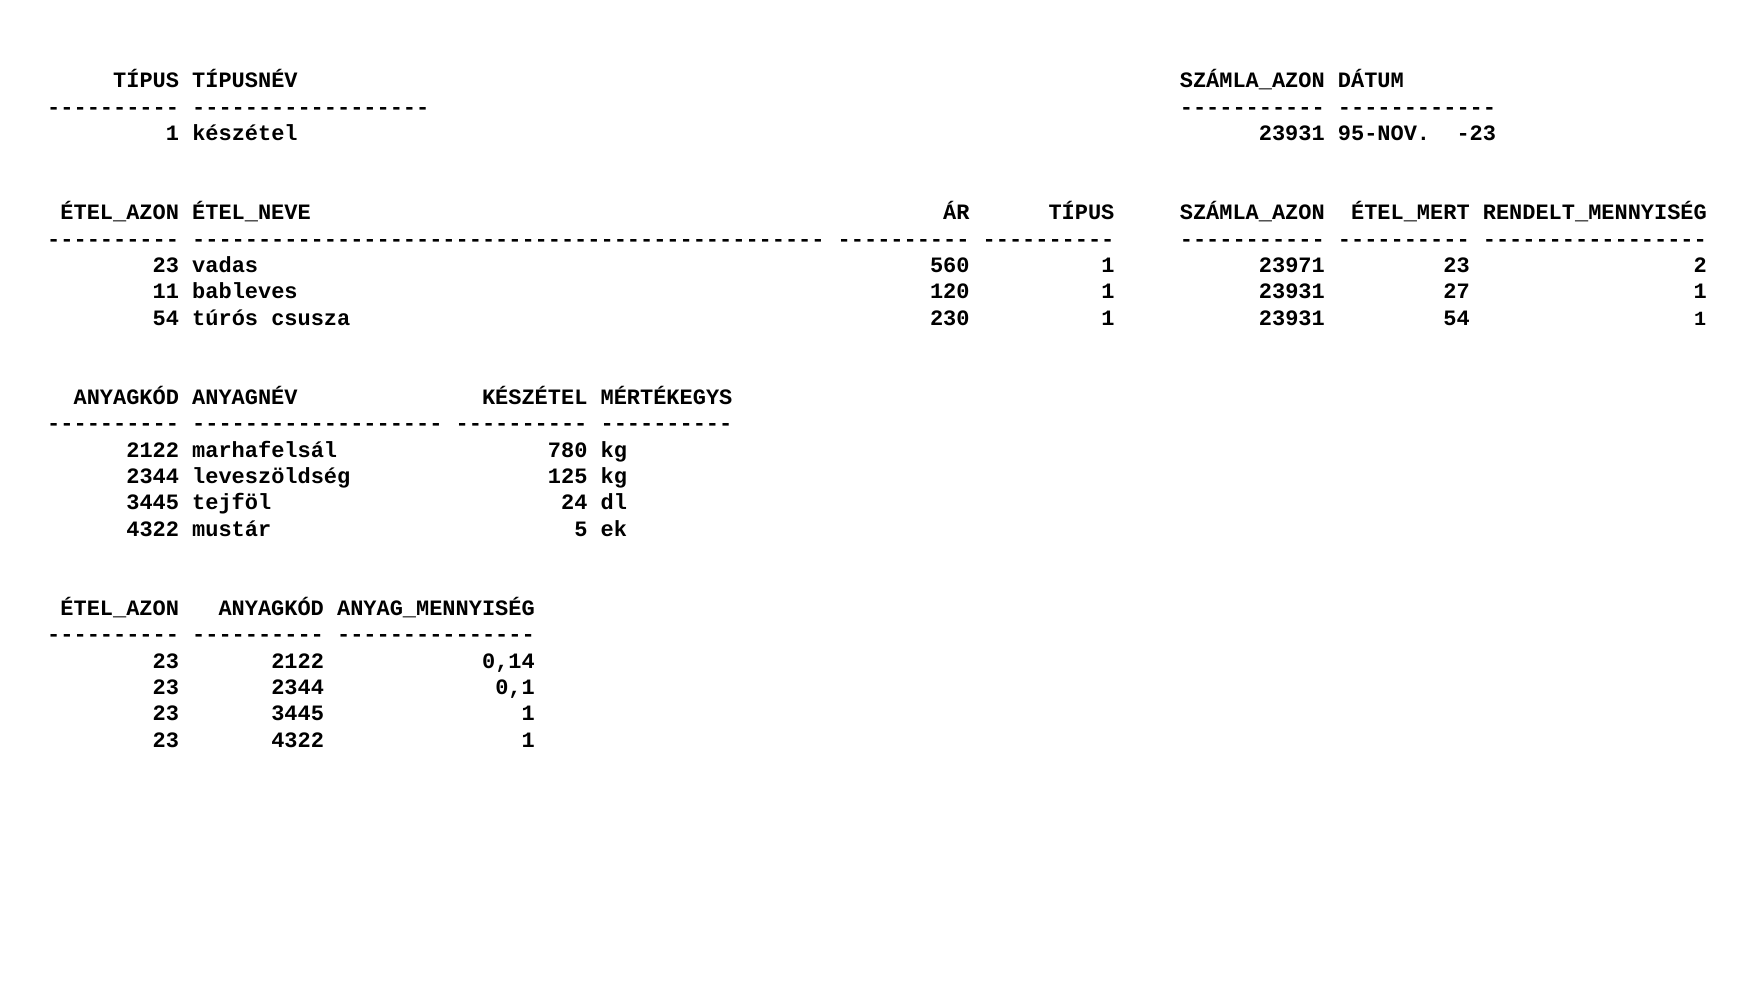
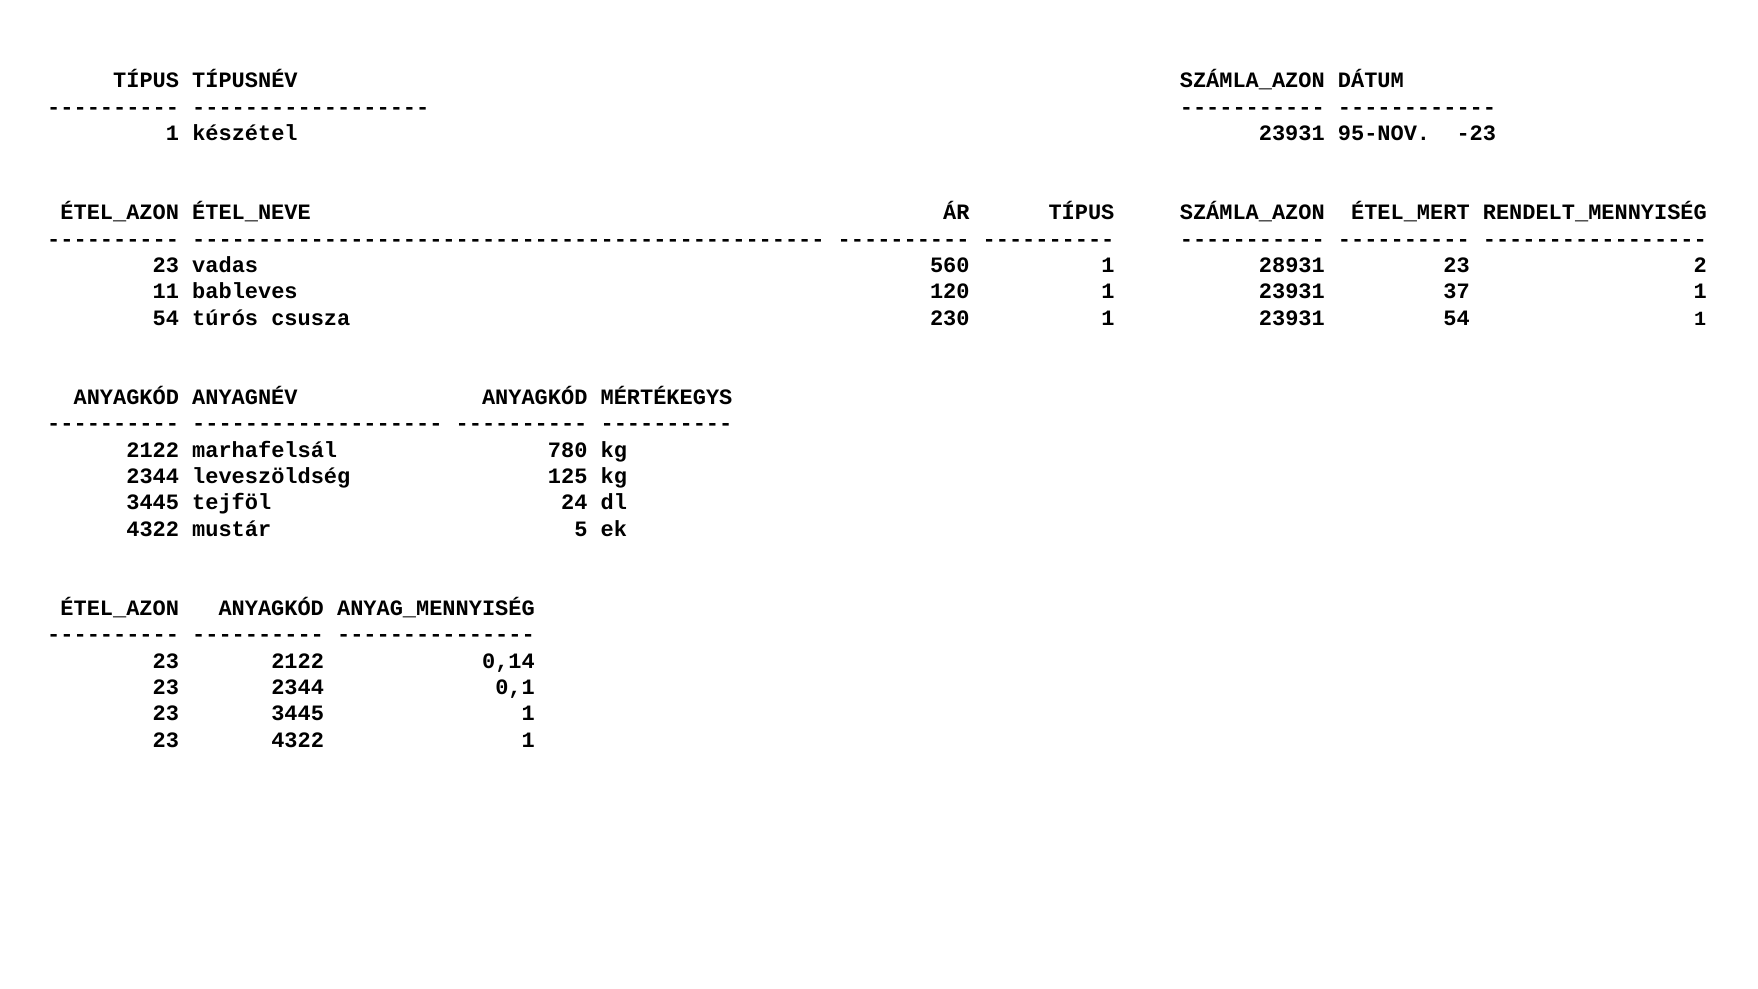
23971: 23971 -> 28931 (1292, 265)
27: 27 -> 37 (1457, 292)
ANYAGNÉV KÉSZÉTEL: KÉSZÉTEL -> ANYAGKÓD (535, 397)
